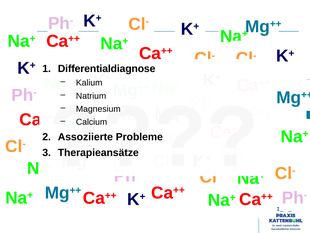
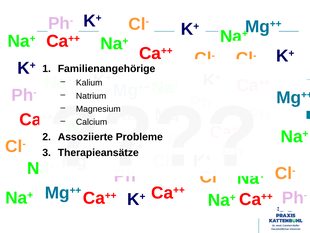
Differentialdiagnose: Differentialdiagnose -> Familienangehörige (107, 69)
